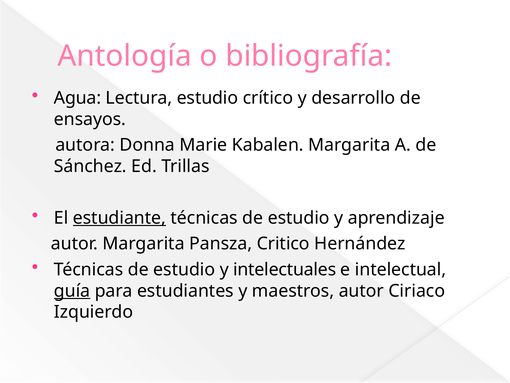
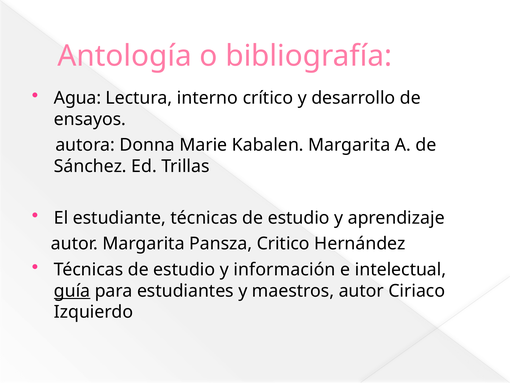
Lectura estudio: estudio -> interno (207, 98)
estudiante underline: present -> none (119, 218)
intelectuales: intelectuales -> información (285, 269)
